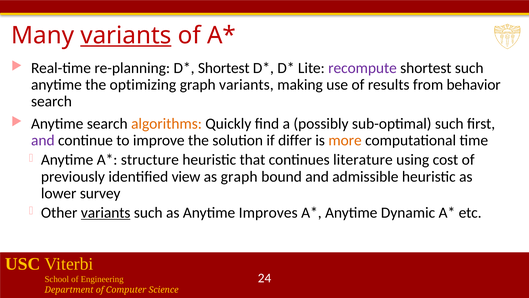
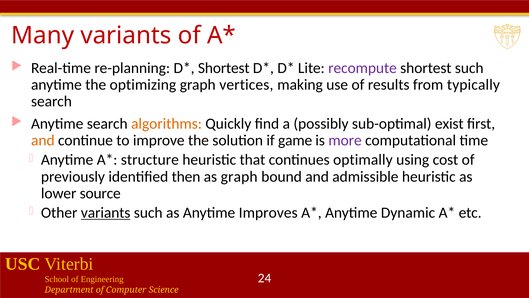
variants underline: present -> none (126, 35)
graph variants: variants -> vertices (246, 85)
behavior: behavior -> typically (473, 85)
sub-optimal such: such -> exist (449, 124)
and colour: purple -> orange (43, 140)
differ: differ -> game (295, 140)
more colour: orange -> purple (345, 140)
literature: literature -> optimally (363, 160)
view: view -> then (186, 176)
survey: survey -> source (100, 193)
